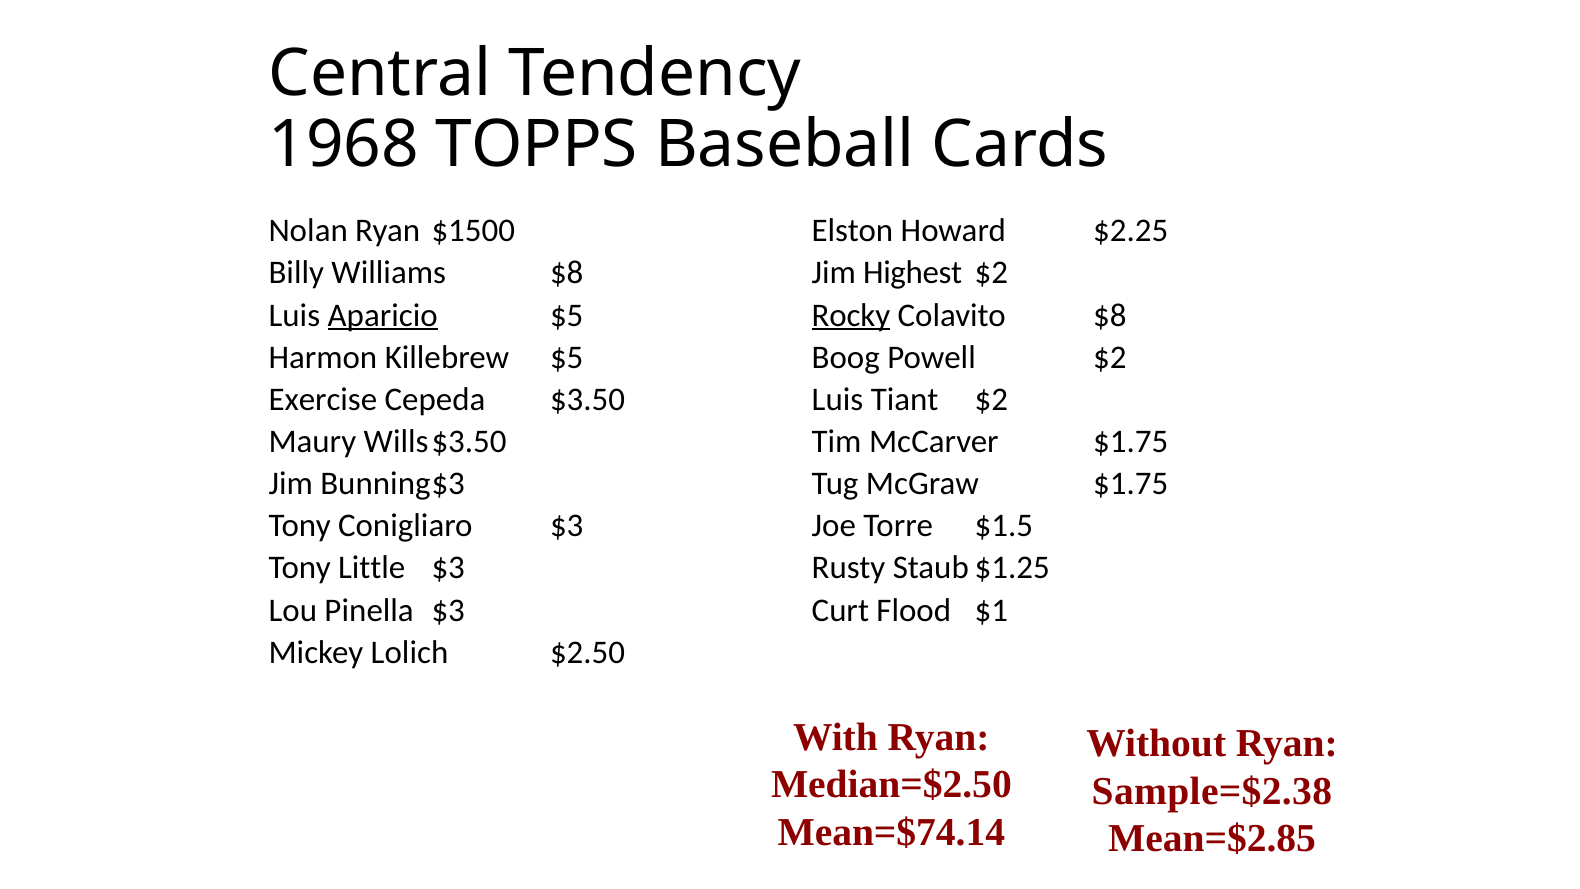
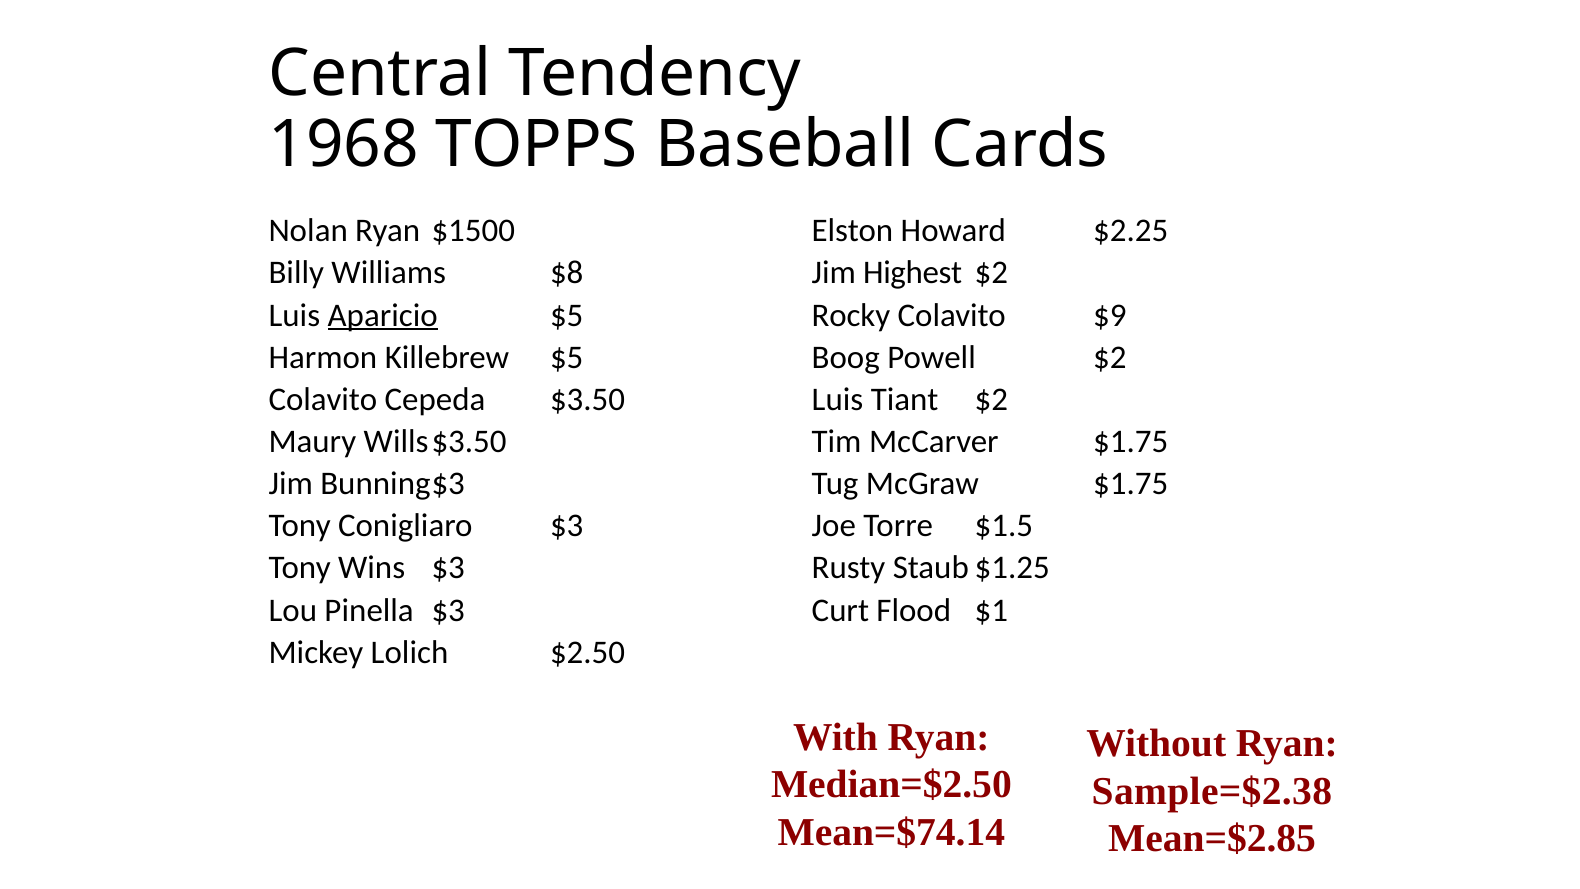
Rocky underline: present -> none (851, 315)
Colavito $8: $8 -> $9 (1110, 315)
Exercise: Exercise -> Colavito (323, 399)
Little: Little -> Wins (372, 568)
